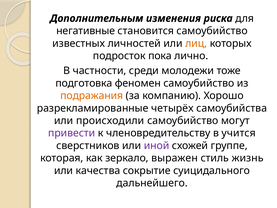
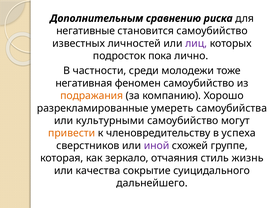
изменения: изменения -> сравнению (173, 18)
лиц colour: orange -> purple (196, 43)
подготовка: подготовка -> негативная (84, 83)
четырёх: четырёх -> умереть (172, 108)
происходили: происходили -> культурными (110, 121)
привести colour: purple -> orange (72, 133)
учится: учится -> успеха (239, 133)
выражен: выражен -> отчаяния (175, 158)
